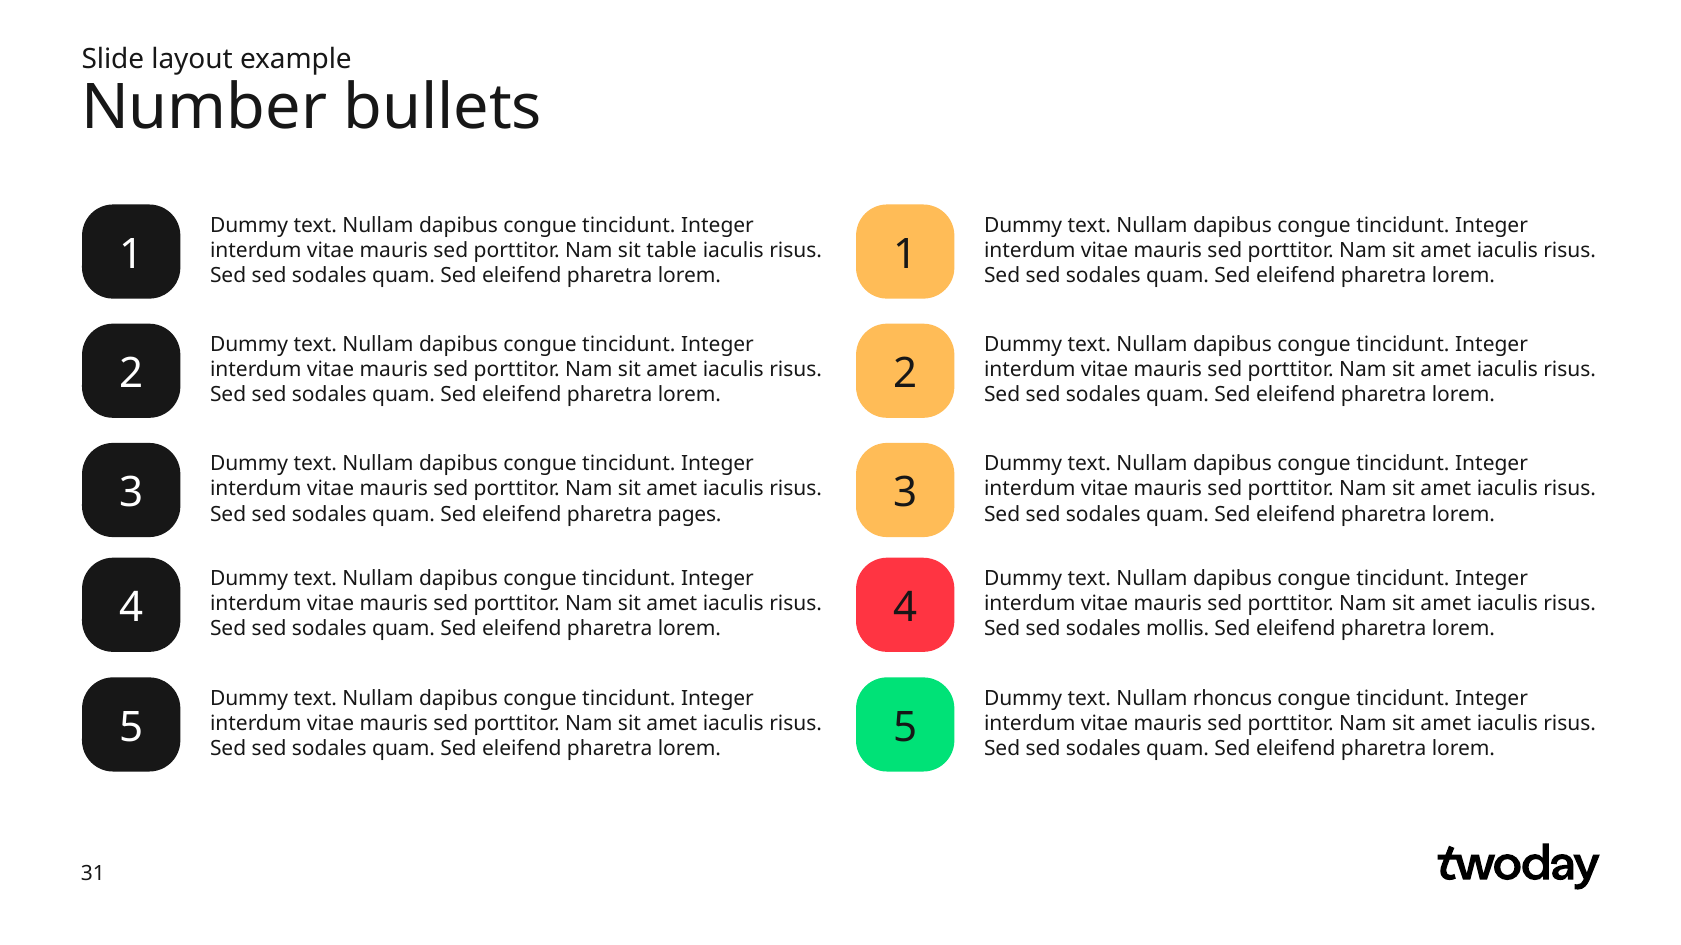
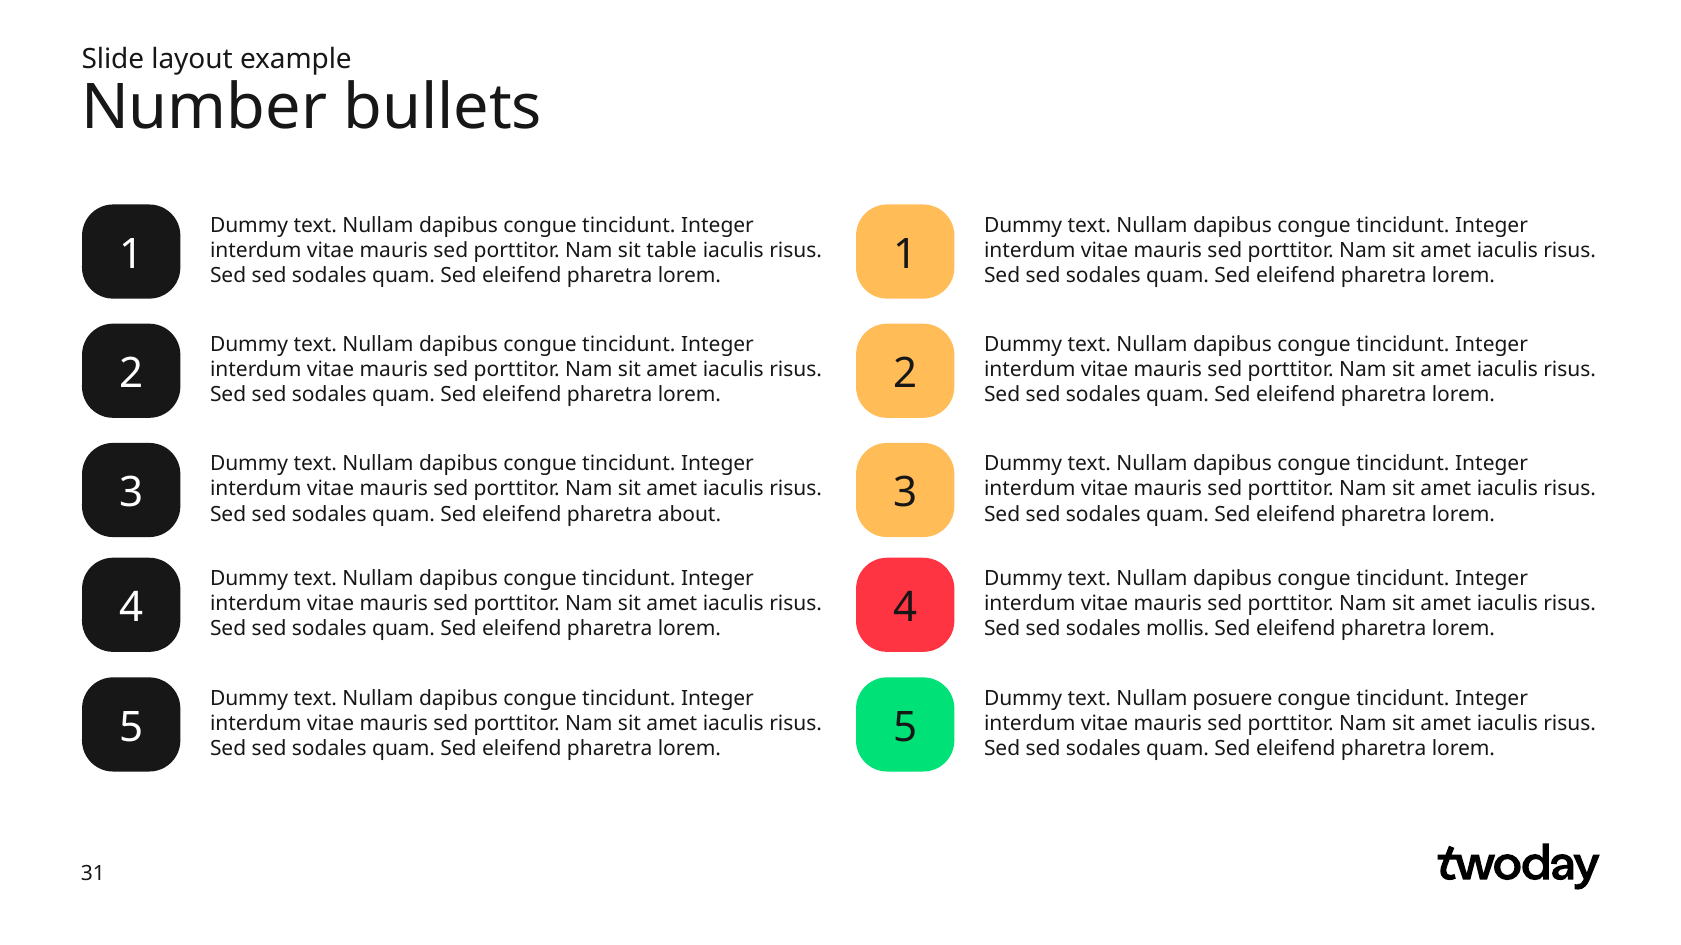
pages: pages -> about (689, 514)
rhoncus: rhoncus -> posuere (1233, 699)
